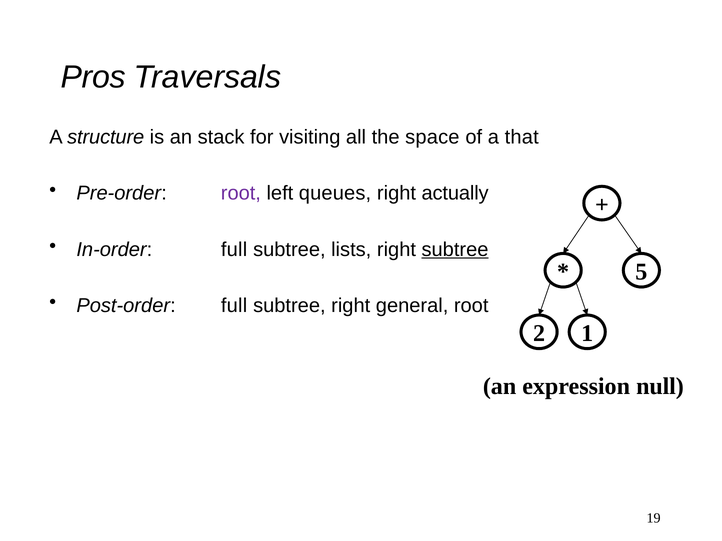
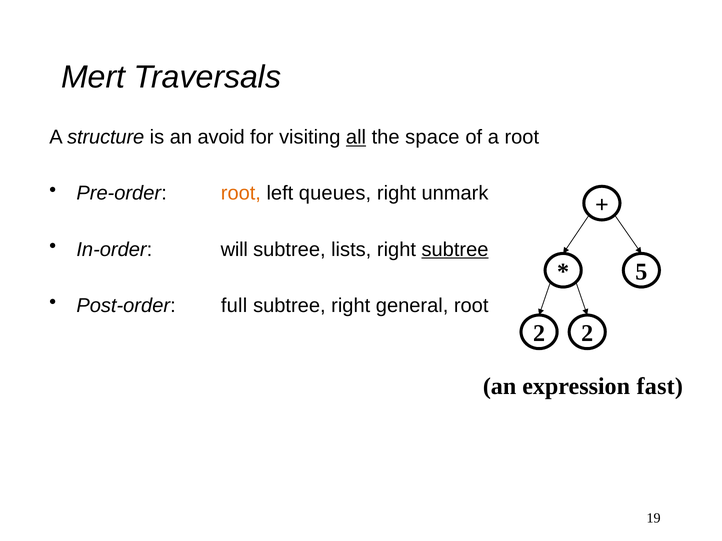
Pros: Pros -> Mert (93, 77)
stack: stack -> avoid (221, 137)
all underline: none -> present (356, 137)
a that: that -> root (522, 137)
root colour: purple -> orange (241, 194)
actually: actually -> unmark (455, 194)
In-order full: full -> will (234, 250)
2 1: 1 -> 2 (587, 334)
null: null -> fast (660, 387)
